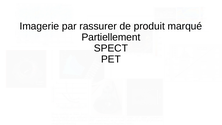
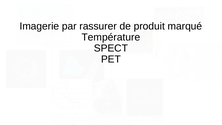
Partiellement: Partiellement -> Température (111, 37)
